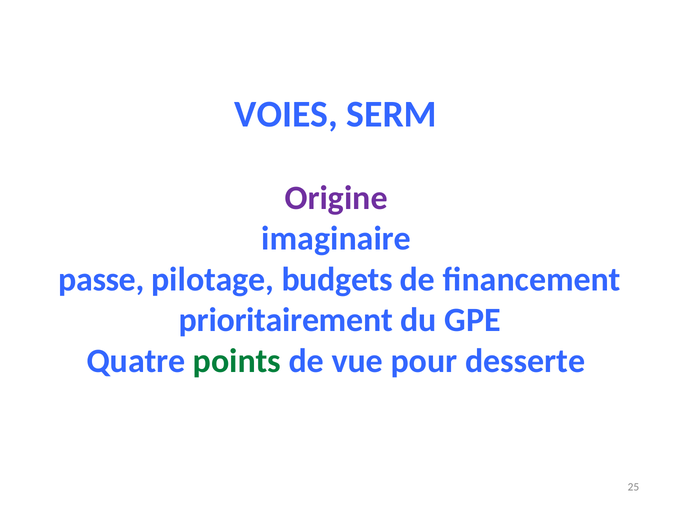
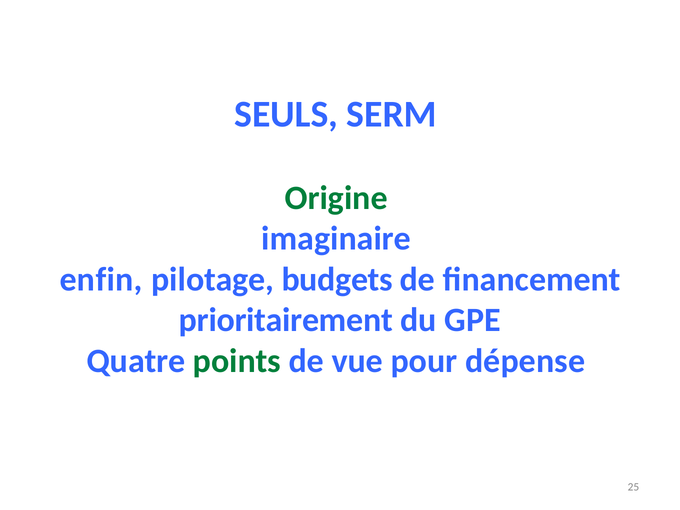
VOIES: VOIES -> SEULS (286, 114)
Origine colour: purple -> green (336, 198)
passe: passe -> enfin (101, 279)
desserte: desserte -> dépense (525, 361)
